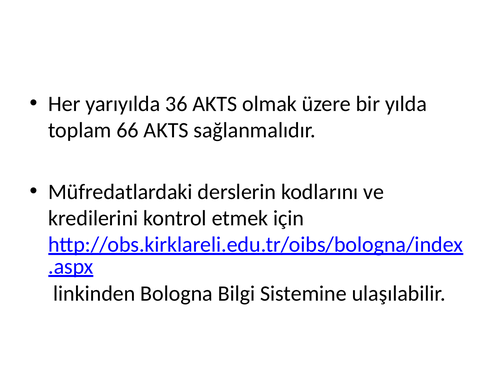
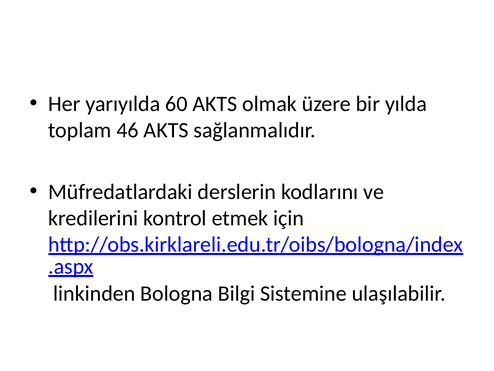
36: 36 -> 60 (176, 104)
66: 66 -> 46 (128, 130)
